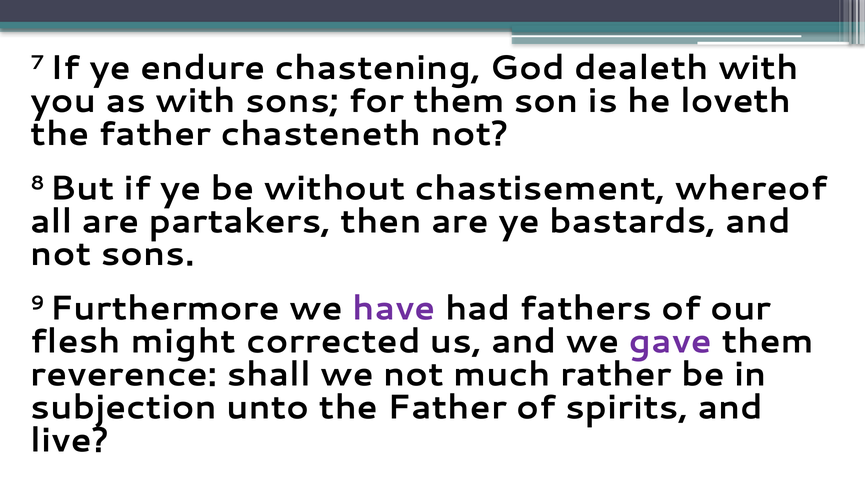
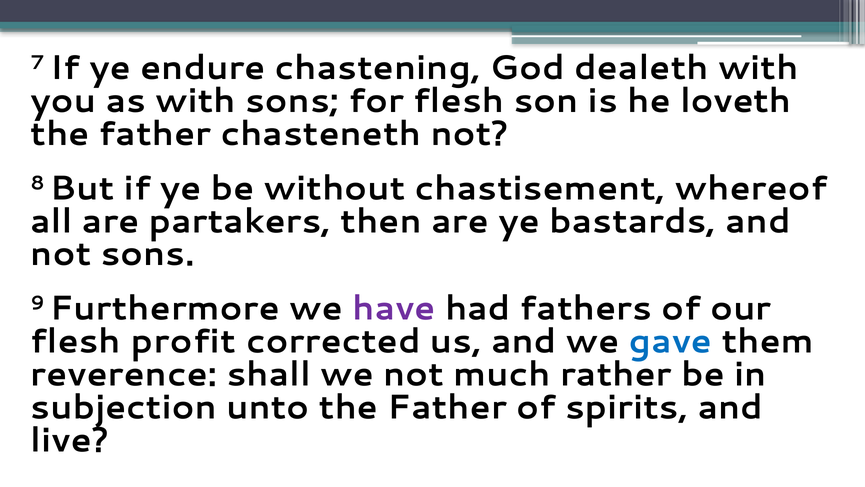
for them: them -> flesh (459, 101)
might: might -> profit (183, 341)
gave colour: purple -> blue (670, 341)
